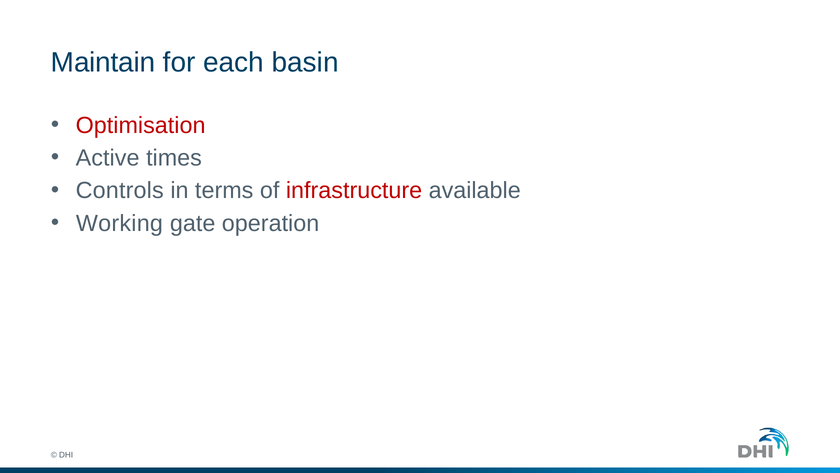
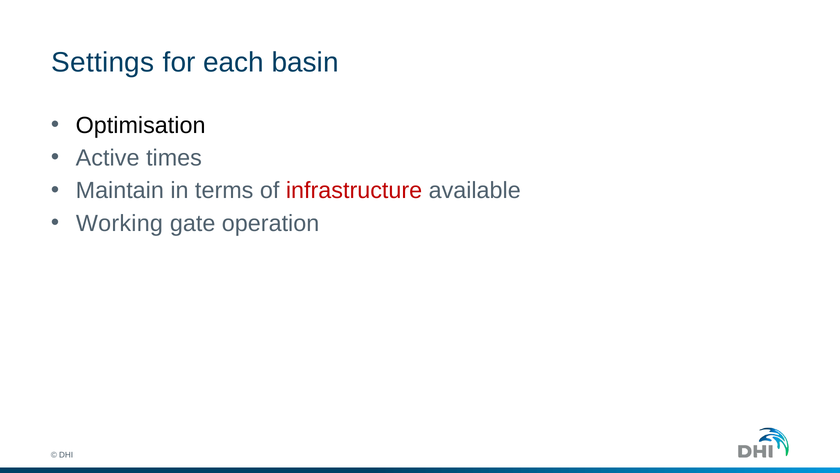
Maintain: Maintain -> Settings (103, 63)
Optimisation colour: red -> black (141, 125)
Controls: Controls -> Maintain (120, 191)
